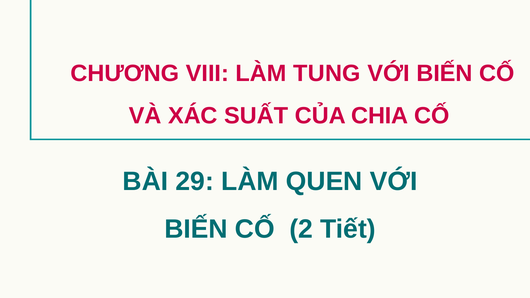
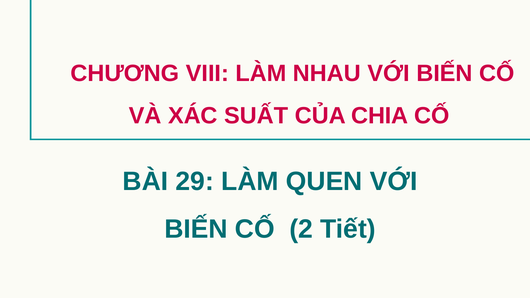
TUNG: TUNG -> NHAU (327, 73)
